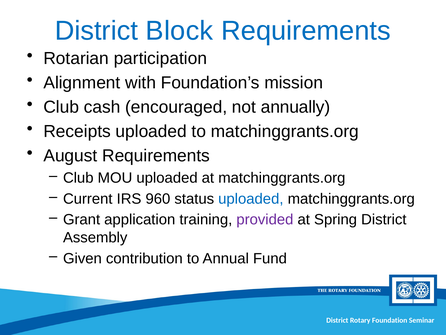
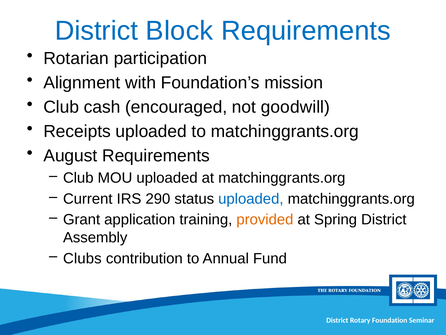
annually: annually -> goodwill (295, 107)
960: 960 -> 290 (158, 199)
provided colour: purple -> orange (265, 219)
Given: Given -> Clubs (82, 258)
